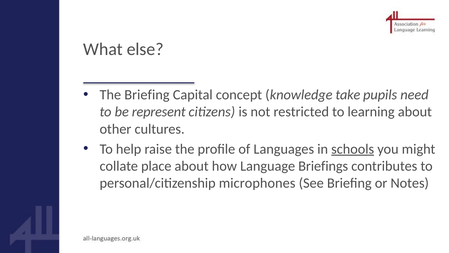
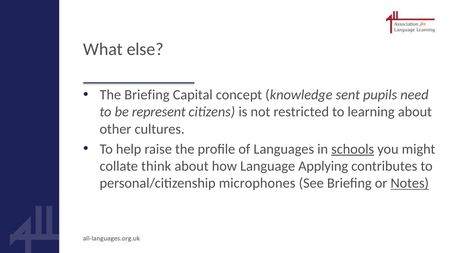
take: take -> sent (348, 95)
place: place -> think (156, 166)
Briefings: Briefings -> Applying (323, 166)
Notes underline: none -> present (410, 183)
